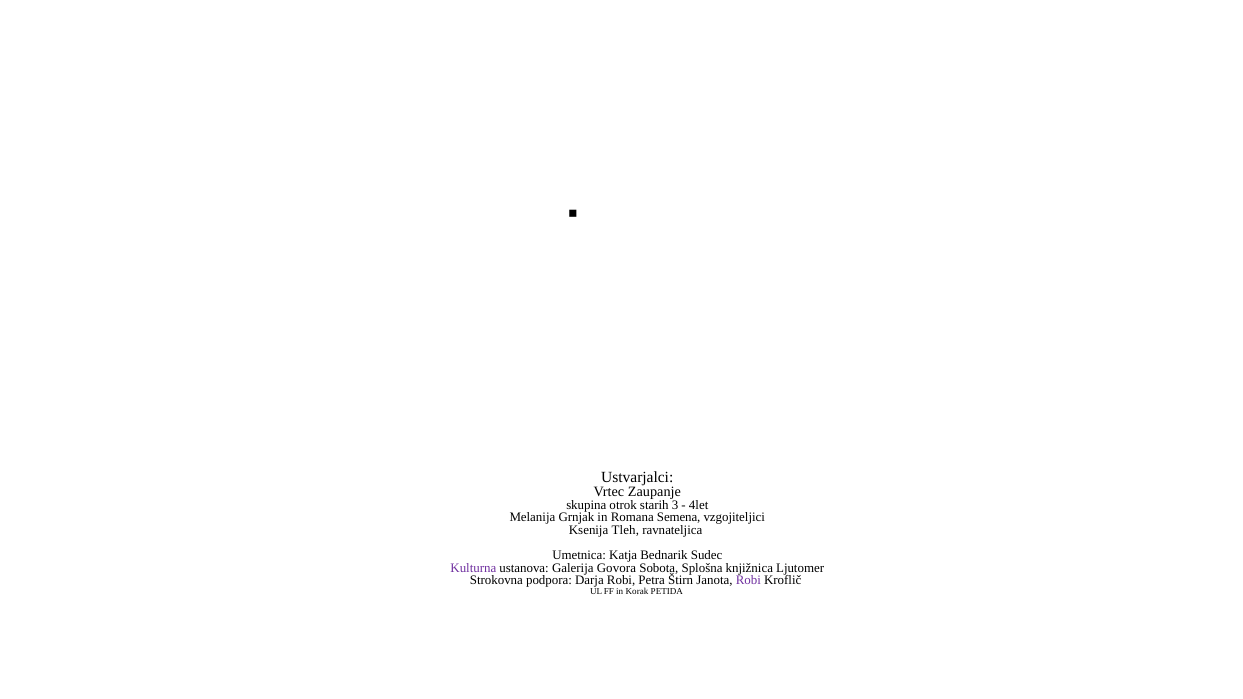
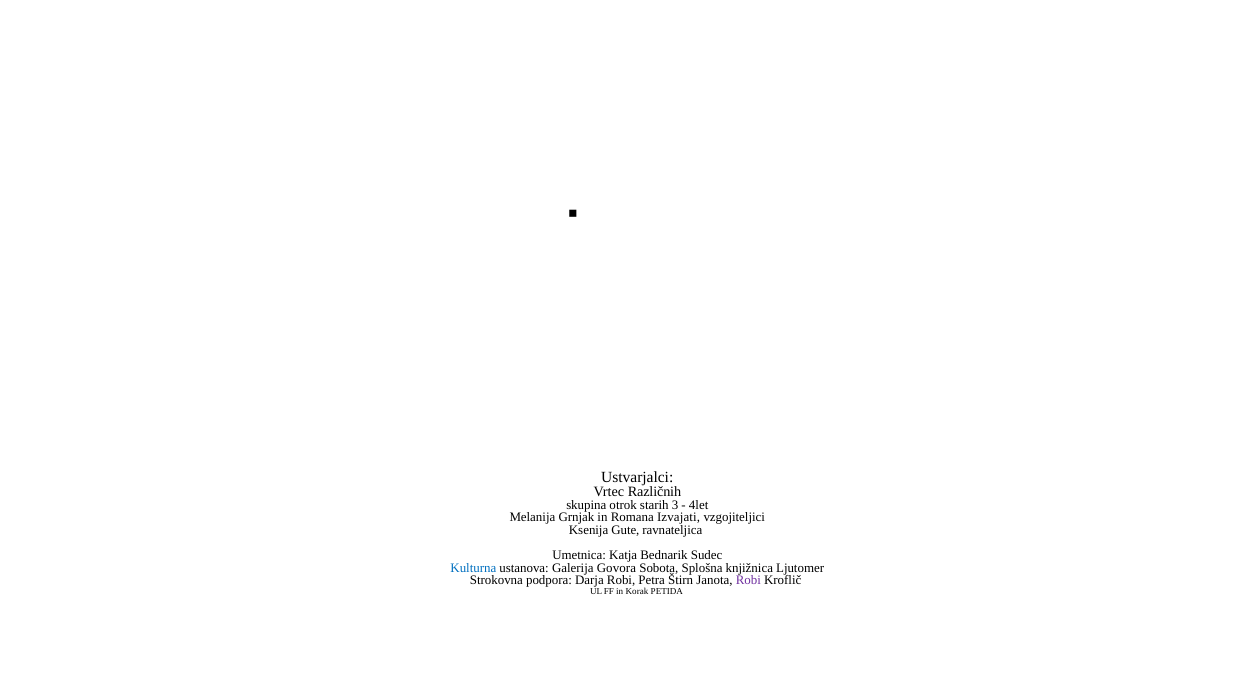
Zaupanje: Zaupanje -> Različnih (654, 492)
Semena: Semena -> Izvajati (679, 518)
Tleh: Tleh -> Gute (625, 530)
Kulturna colour: purple -> blue (473, 568)
